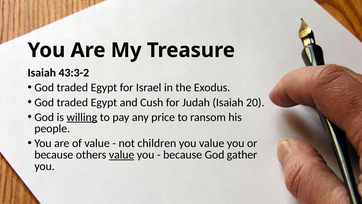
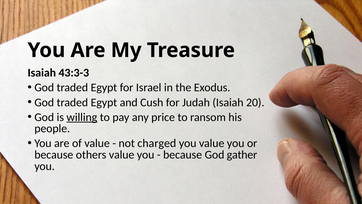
43:3-2: 43:3-2 -> 43:3-3 (74, 73)
children: children -> charged (157, 143)
value underline: present -> none (122, 154)
